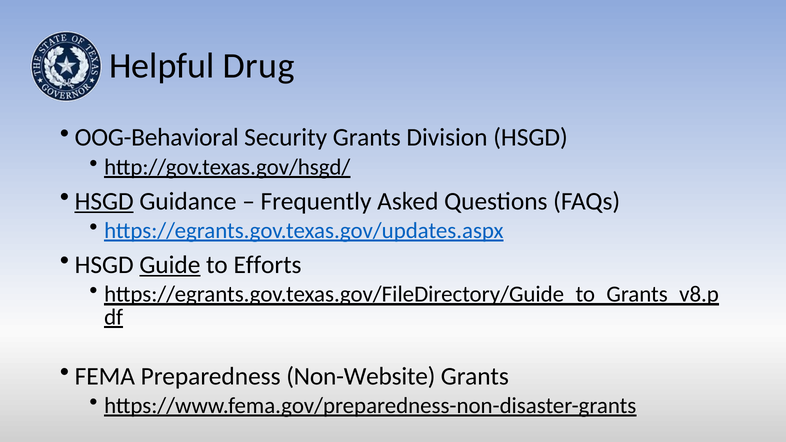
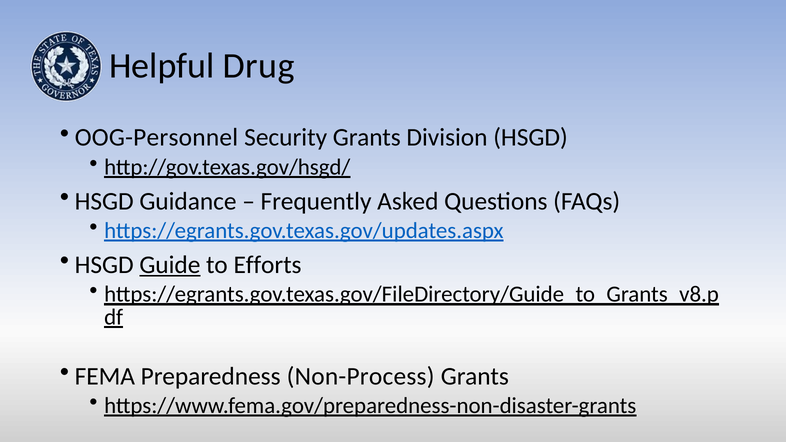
OOG-Behavioral: OOG-Behavioral -> OOG-Personnel (156, 138)
HSGD underline: present -> none (104, 201)
Non-Website: Non-Website -> Non-Process (361, 376)
